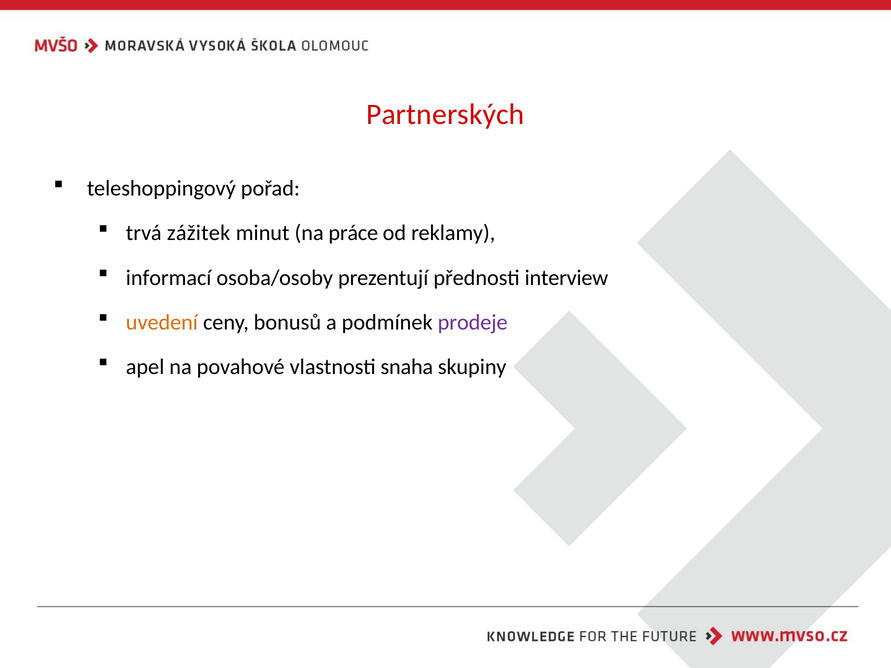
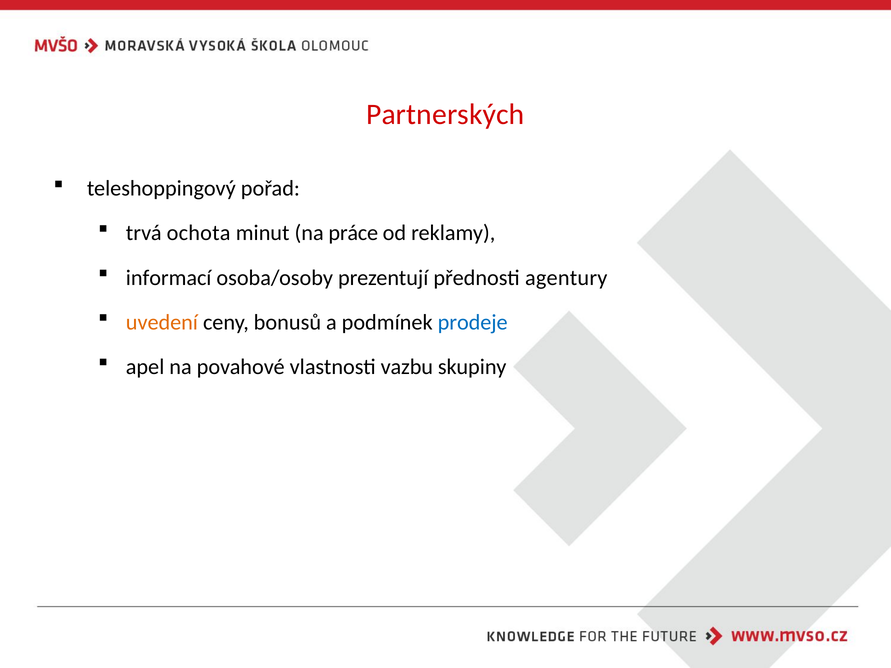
zážitek: zážitek -> ochota (199, 233)
interview: interview -> agentury (566, 278)
prodeje colour: purple -> blue (473, 322)
snaha: snaha -> vazbu (407, 367)
